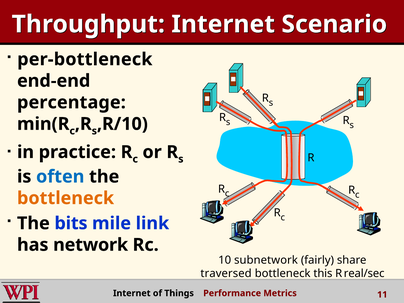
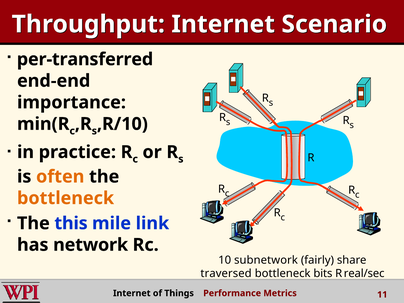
per-bottleneck: per-bottleneck -> per-transferred (85, 59)
percentage: percentage -> importance (71, 102)
often colour: blue -> orange (60, 177)
bits: bits -> this (71, 223)
this: this -> bits (323, 274)
